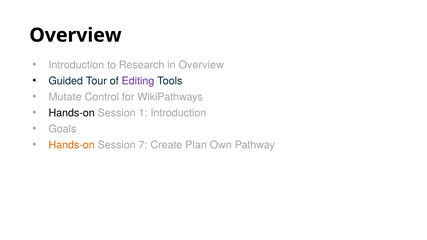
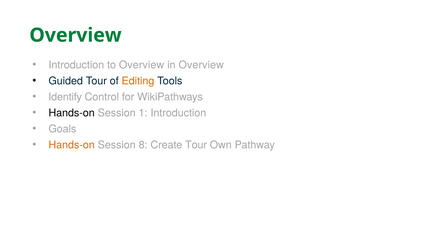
Overview colour: black -> green (75, 35)
to Research: Research -> Overview (142, 65)
Editing colour: purple -> orange (138, 81)
Mutate: Mutate -> Identify (65, 97)
7: 7 -> 8 (143, 145)
Create Plan: Plan -> Tour (196, 145)
